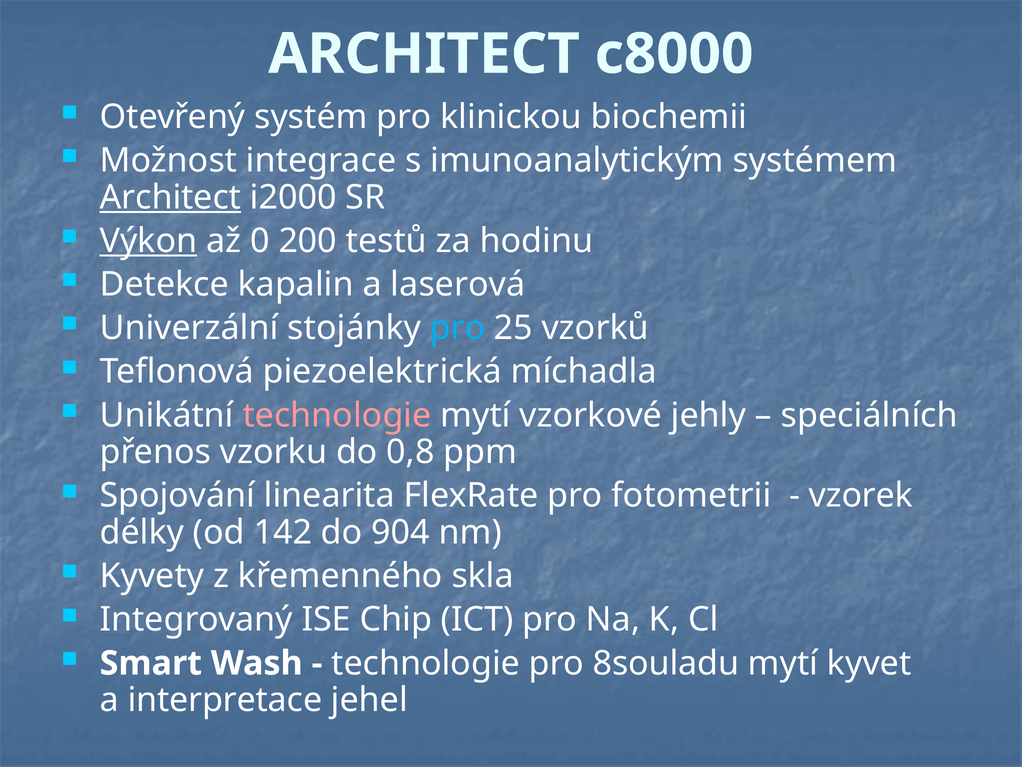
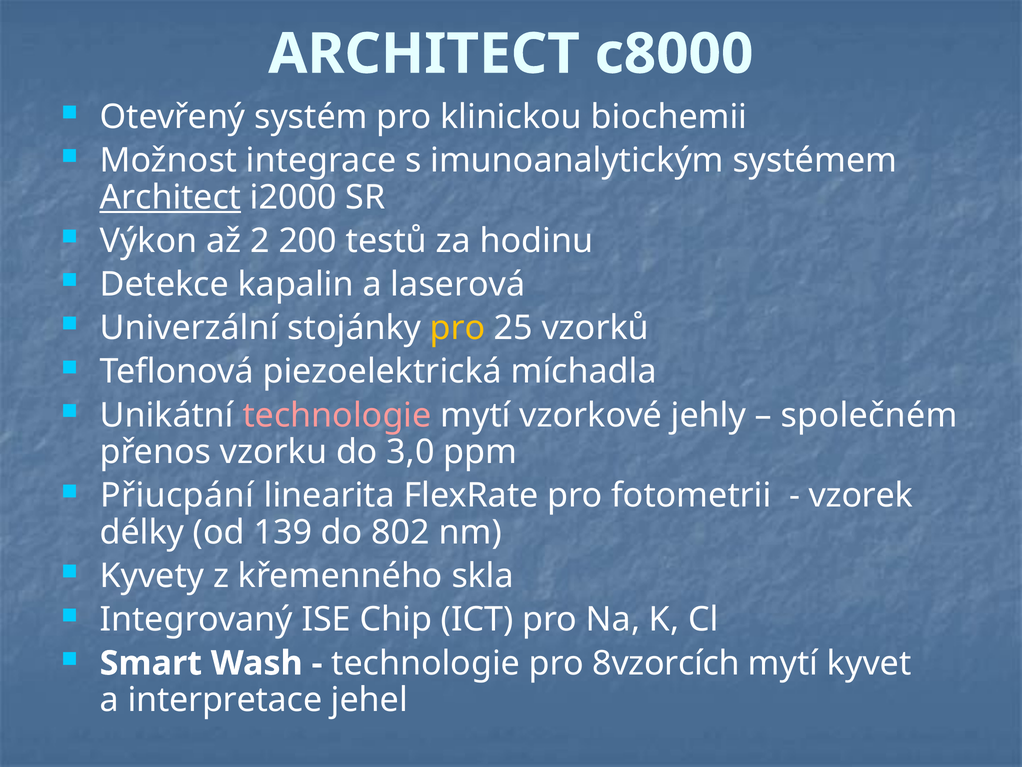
Výkon underline: present -> none (148, 241)
0: 0 -> 2 (260, 241)
pro colour: light blue -> yellow (458, 328)
speciálních: speciálních -> společném (869, 415)
0,8: 0,8 -> 3,0 (410, 452)
Spojování: Spojování -> Přiucpání (177, 495)
142: 142 -> 139 (283, 532)
904: 904 -> 802 (401, 532)
8souladu: 8souladu -> 8vzorcích (666, 663)
